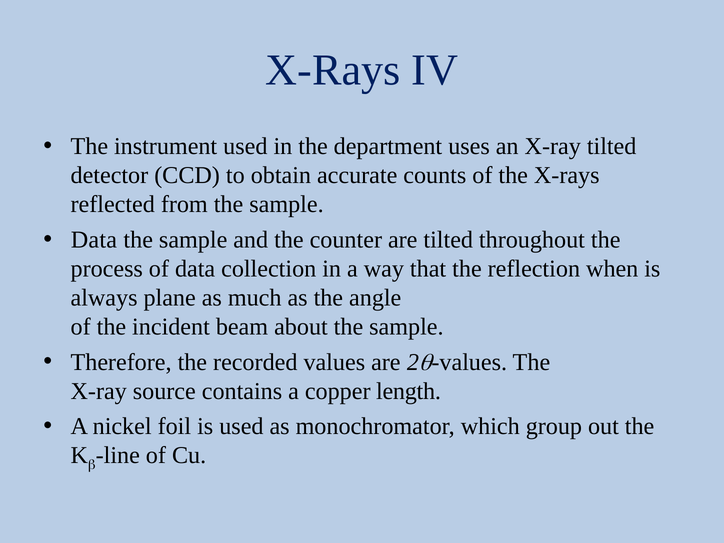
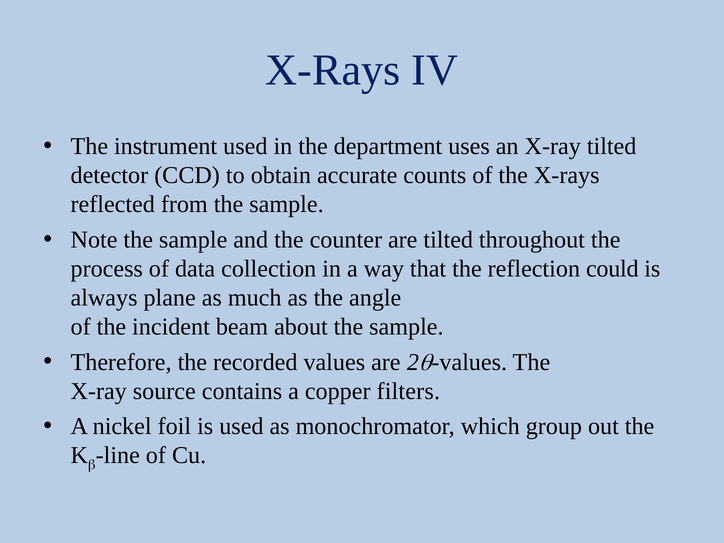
Data: Data -> Note (94, 240)
when: when -> could (612, 269)
length: length -> filters (408, 391)
